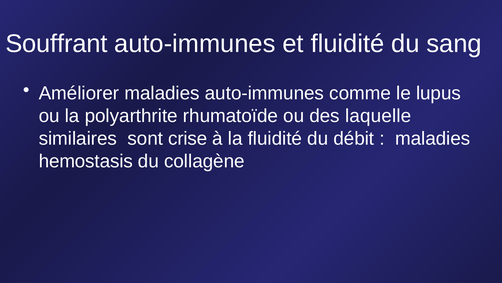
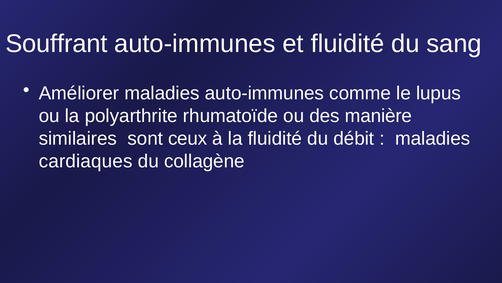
laquelle: laquelle -> manière (378, 116)
crise: crise -> ceux (188, 138)
hemostasis: hemostasis -> cardiaques (86, 161)
